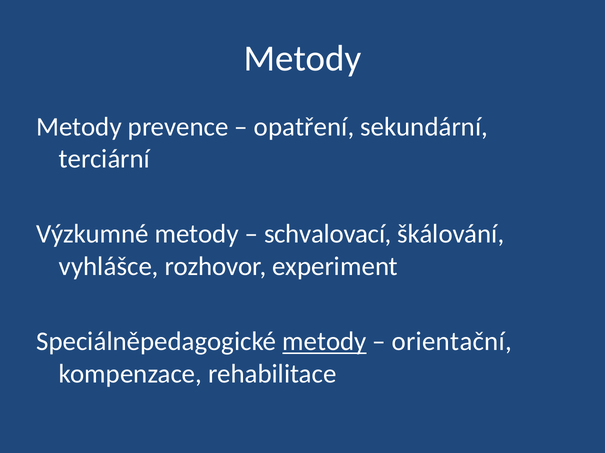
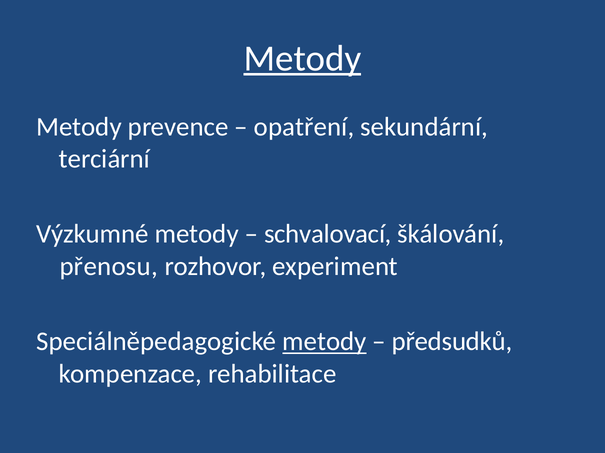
Metody underline: none -> present (302, 59)
vyhlášce: vyhlášce -> přenosu (109, 267)
orientační: orientační -> předsudků (452, 342)
